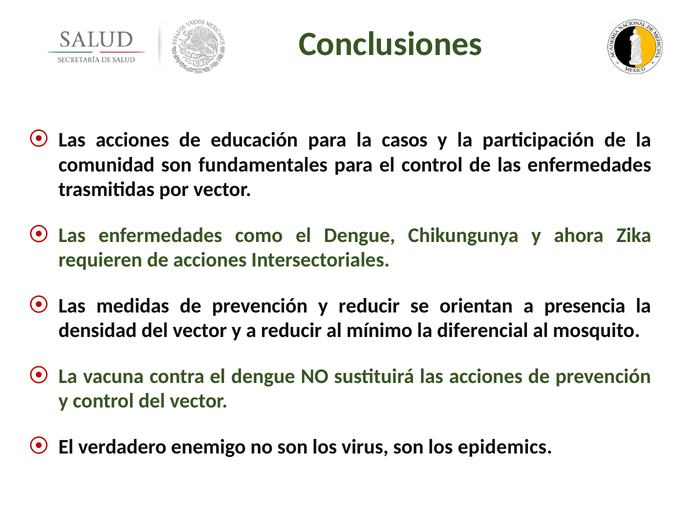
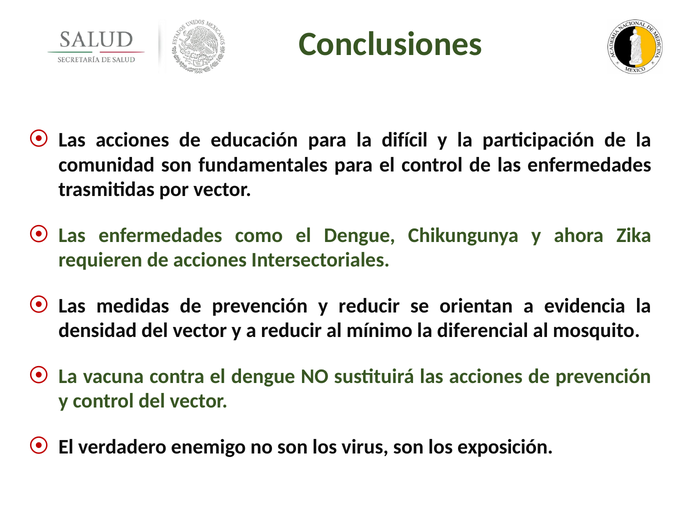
casos: casos -> difícil (405, 140)
presencia: presencia -> evidencia (585, 306)
epidemics: epidemics -> exposición (505, 447)
